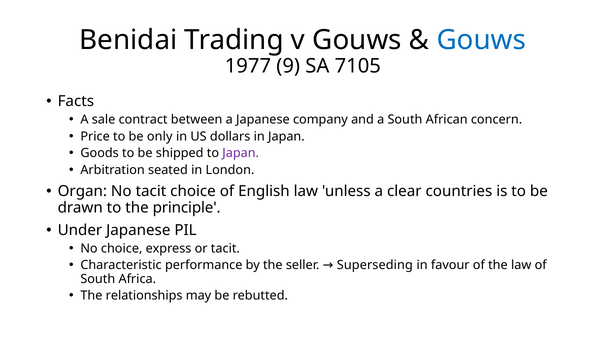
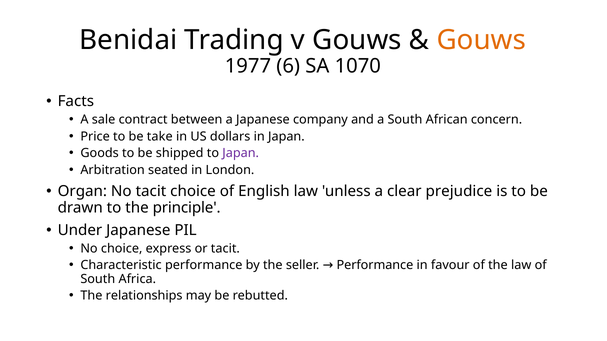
Gouws colour: blue -> orange (481, 40)
9: 9 -> 6 (288, 66)
7105: 7105 -> 1070 (358, 66)
only: only -> take (160, 137)
countries: countries -> prejudice (459, 191)
seller Superseding: Superseding -> Performance (375, 266)
